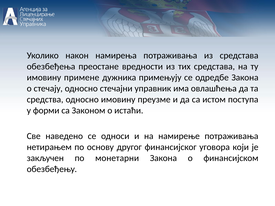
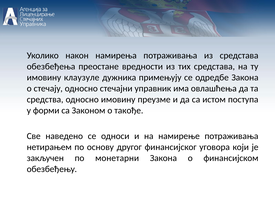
примене: примене -> клаузуле (82, 78)
истаћи: истаћи -> такође (129, 111)
